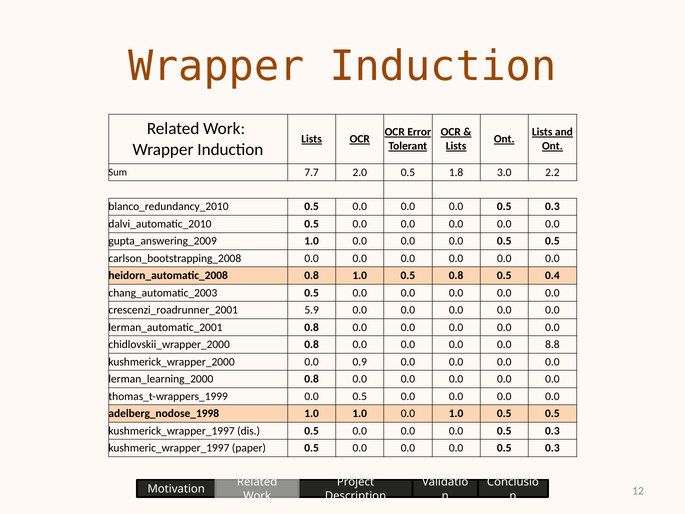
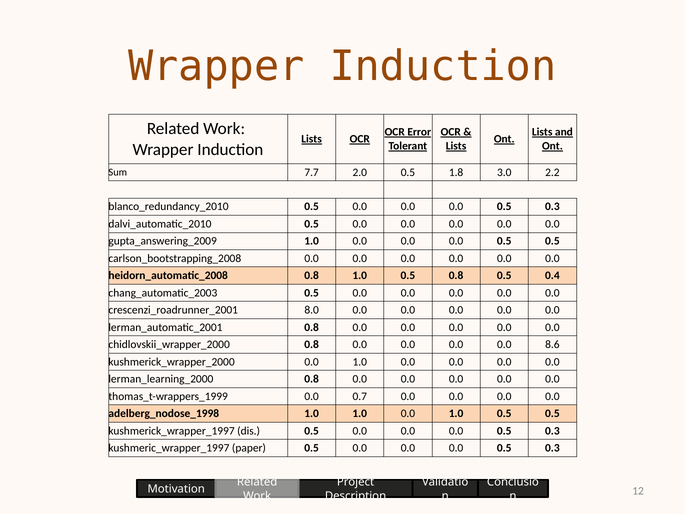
5.9: 5.9 -> 8.0 (312, 310)
8.8: 8.8 -> 8.6 (552, 344)
0.9: 0.9 -> 1.0 (360, 362)
0.5: 0.5 -> 0.7 (360, 396)
